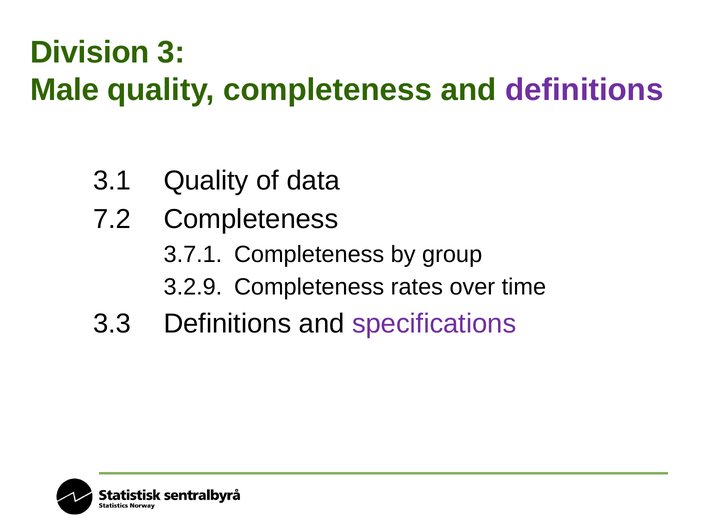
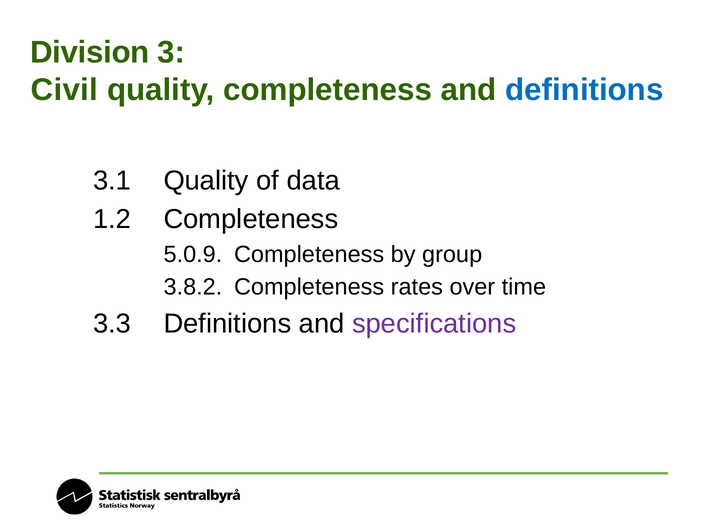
Male: Male -> Civil (64, 90)
definitions colour: purple -> blue (584, 90)
7.2: 7.2 -> 1.2 (112, 219)
3.7.1: 3.7.1 -> 5.0.9 (193, 254)
3.2.9: 3.2.9 -> 3.8.2 (193, 287)
